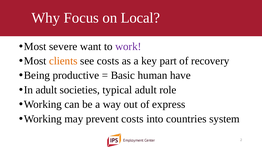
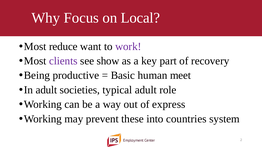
severe: severe -> reduce (63, 47)
clients colour: orange -> purple (63, 61)
see costs: costs -> show (108, 61)
have: have -> meet (180, 76)
prevent costs: costs -> these (133, 119)
